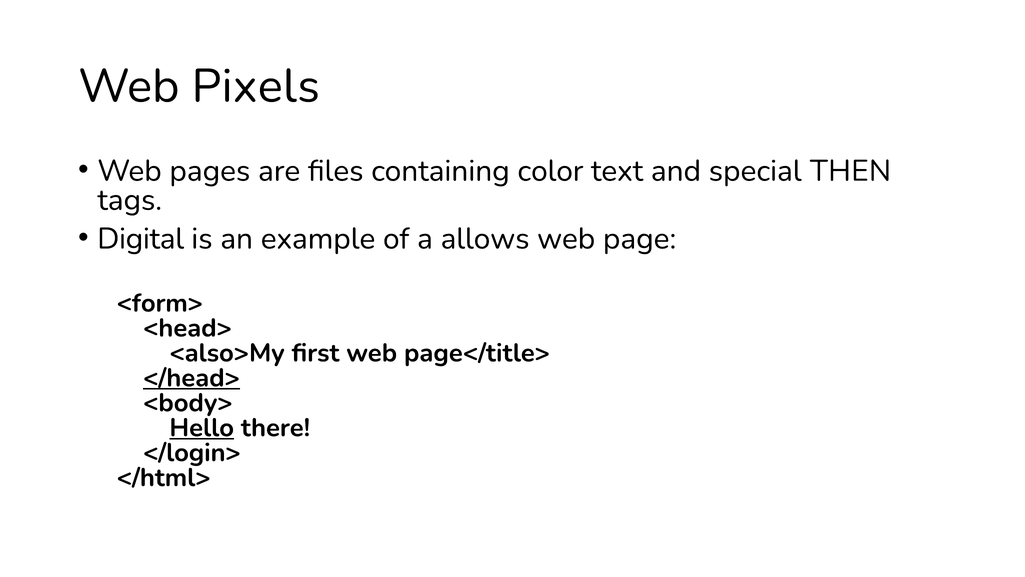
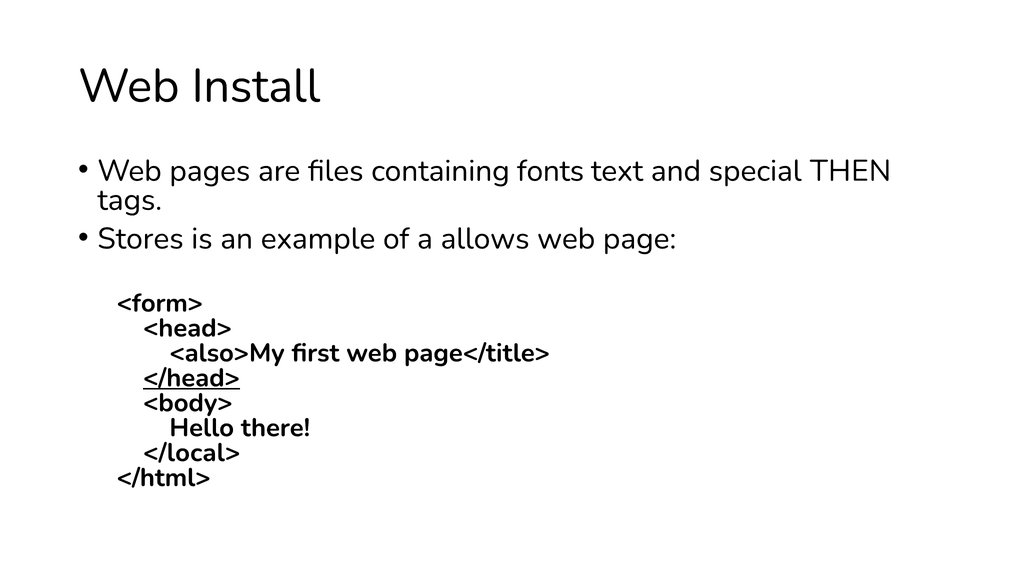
Pixels: Pixels -> Install (256, 86)
color: color -> fonts (550, 171)
Digital: Digital -> Stores (141, 238)
Hello underline: present -> none (202, 427)
</login>: </login> -> </local> (192, 452)
